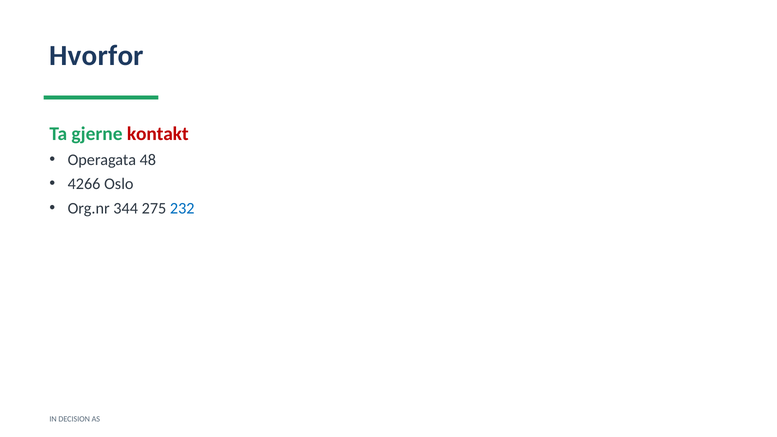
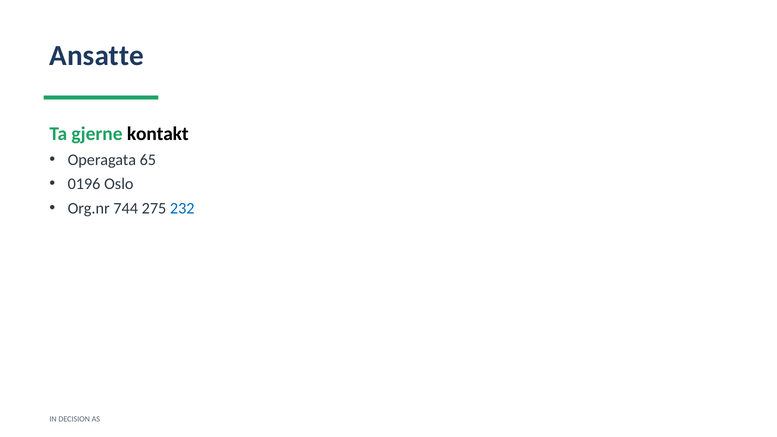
Hvorfor: Hvorfor -> Ansatte (97, 55)
kontakt colour: red -> black (158, 134)
48: 48 -> 65 (148, 160)
4266: 4266 -> 0196 (84, 184)
344: 344 -> 744 (126, 208)
